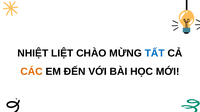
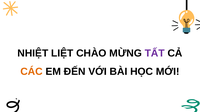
TẤT colour: blue -> purple (155, 53)
